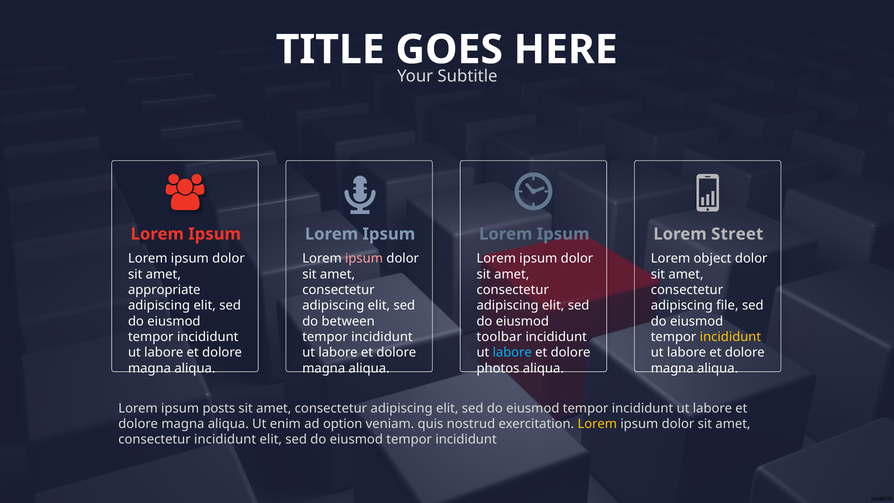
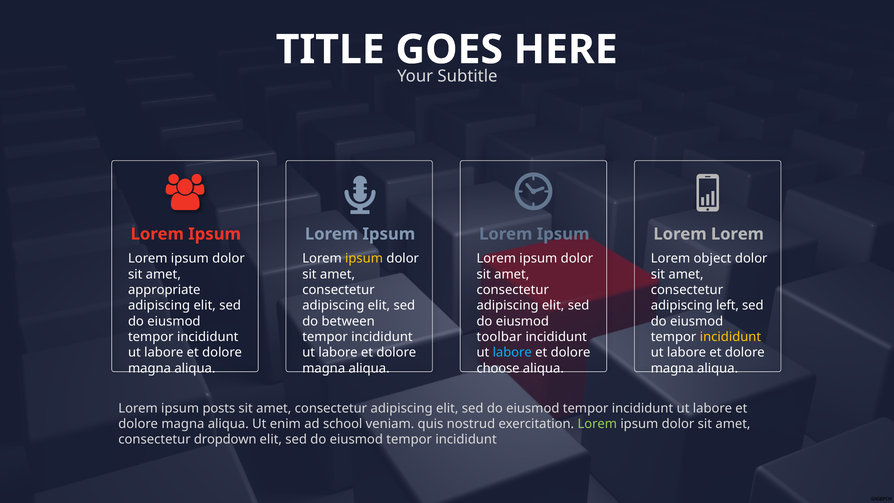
Street: Street -> Lorem (737, 234)
ipsum colour: pink -> yellow (364, 259)
file: file -> left (727, 306)
photos: photos -> choose (498, 368)
option: option -> school (343, 424)
Lorem colour: yellow -> light green (597, 424)
consectetur incididunt: incididunt -> dropdown (225, 440)
